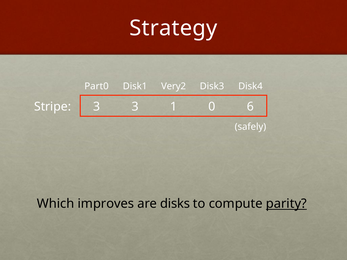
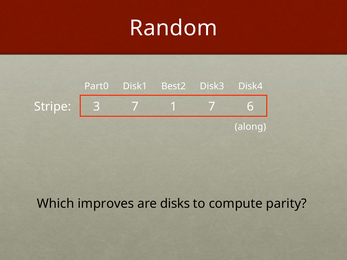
Strategy: Strategy -> Random (173, 28)
Very2: Very2 -> Best2 (174, 86)
3 3: 3 -> 7 (135, 107)
1 0: 0 -> 7 (212, 107)
safely: safely -> along (250, 127)
parity underline: present -> none (286, 204)
